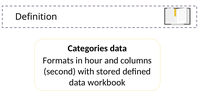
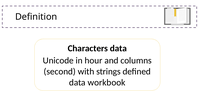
Categories: Categories -> Characters (88, 48)
Formats: Formats -> Unicode (58, 60)
stored: stored -> strings (108, 71)
